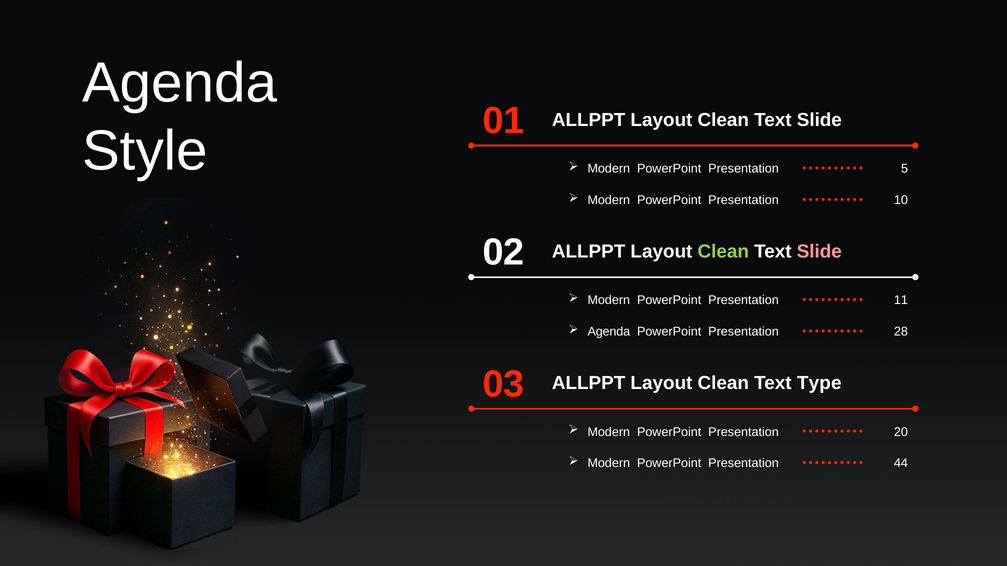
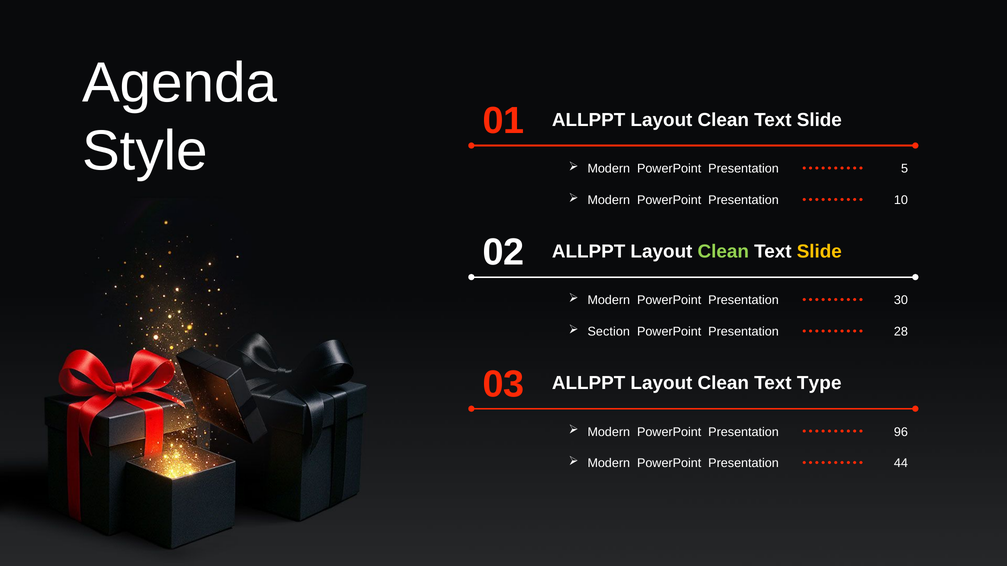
Slide colour: pink -> yellow (819, 252)
11: 11 -> 30 (901, 301)
Agenda: Agenda -> Section (609, 332)
20: 20 -> 96 (901, 432)
